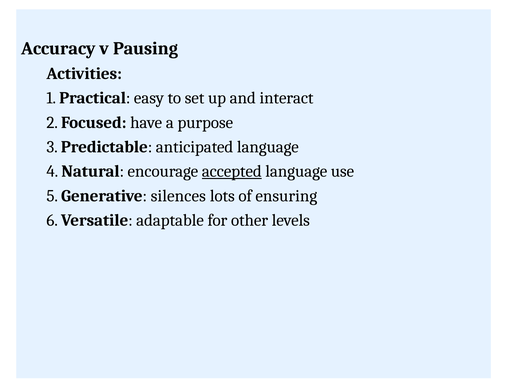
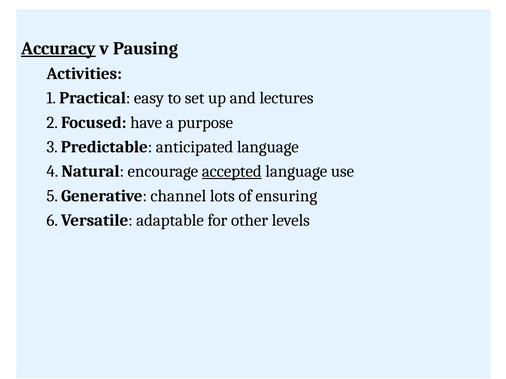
Accuracy underline: none -> present (58, 49)
interact: interact -> lectures (287, 98)
silences: silences -> channel (178, 196)
